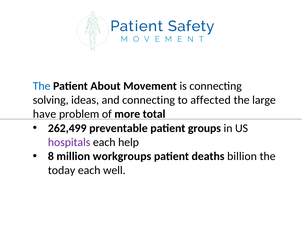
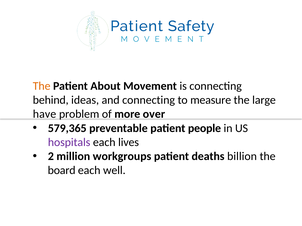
The colour: blue -> orange (42, 86)
solving: solving -> behind (51, 100)
affected: affected -> measure (211, 100)
total: total -> over (154, 114)
262,499: 262,499 -> 579,365 (67, 128)
groups: groups -> people (204, 128)
help: help -> lives (129, 143)
8: 8 -> 2 (51, 157)
today: today -> board (62, 171)
